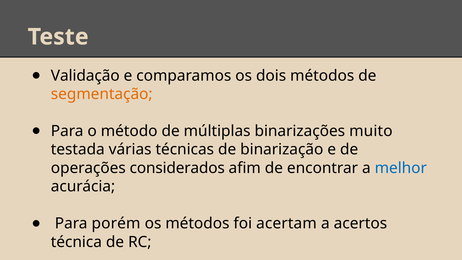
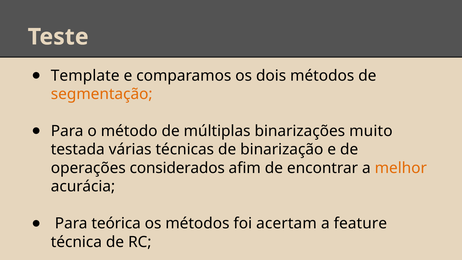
Validação: Validação -> Template (85, 76)
melhor colour: blue -> orange (401, 168)
porém: porém -> teórica (116, 223)
acertos: acertos -> feature (360, 223)
